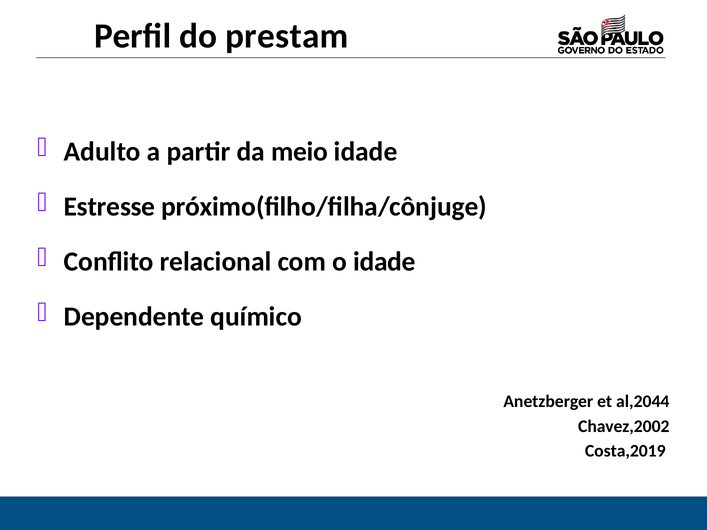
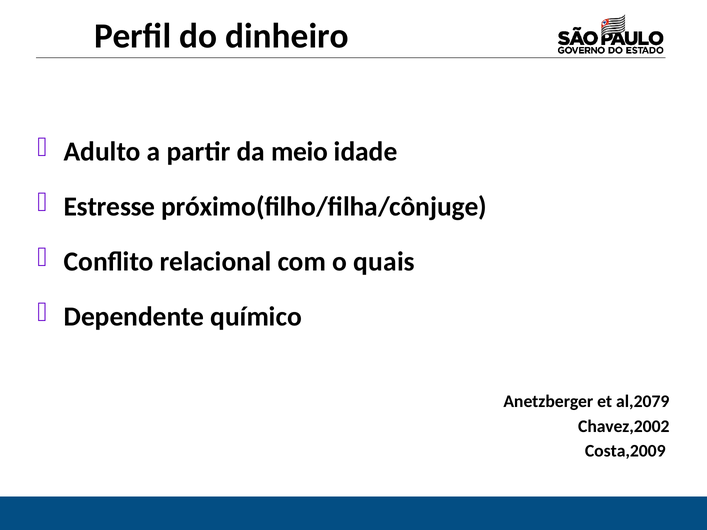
prestam: prestam -> dinheiro (287, 36)
o idade: idade -> quais (384, 262)
al,2044: al,2044 -> al,2079 (643, 402)
Costa,2019: Costa,2019 -> Costa,2009 (625, 451)
